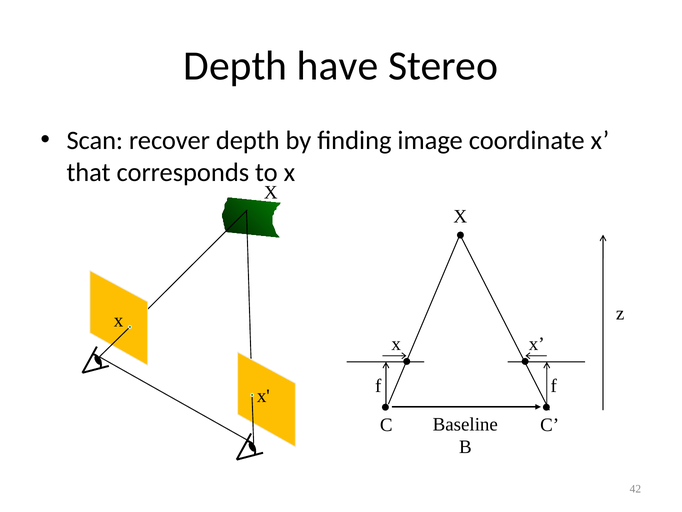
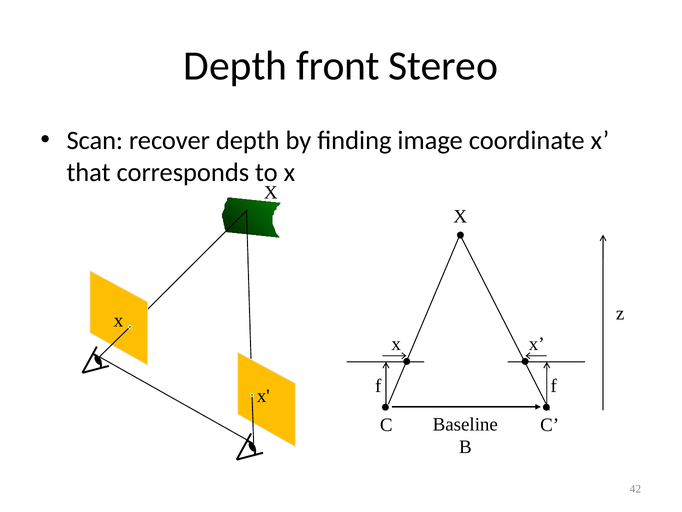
have: have -> front (338, 66)
